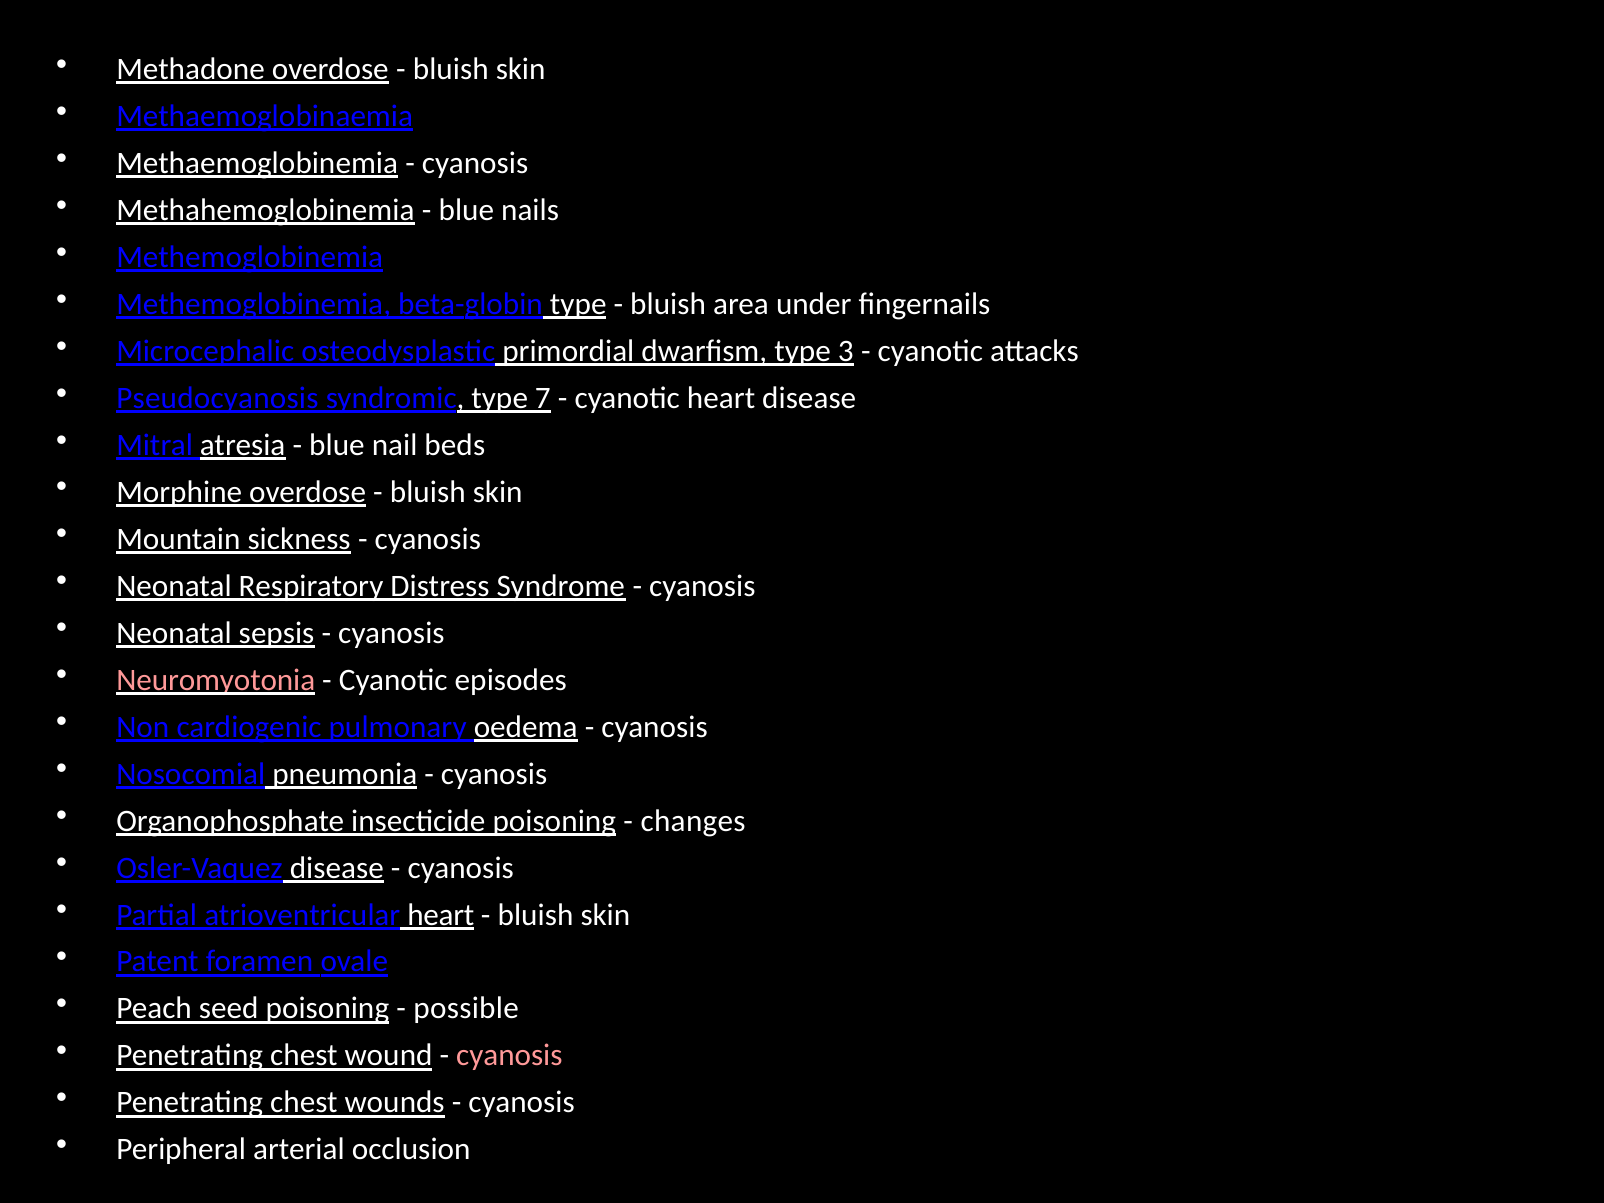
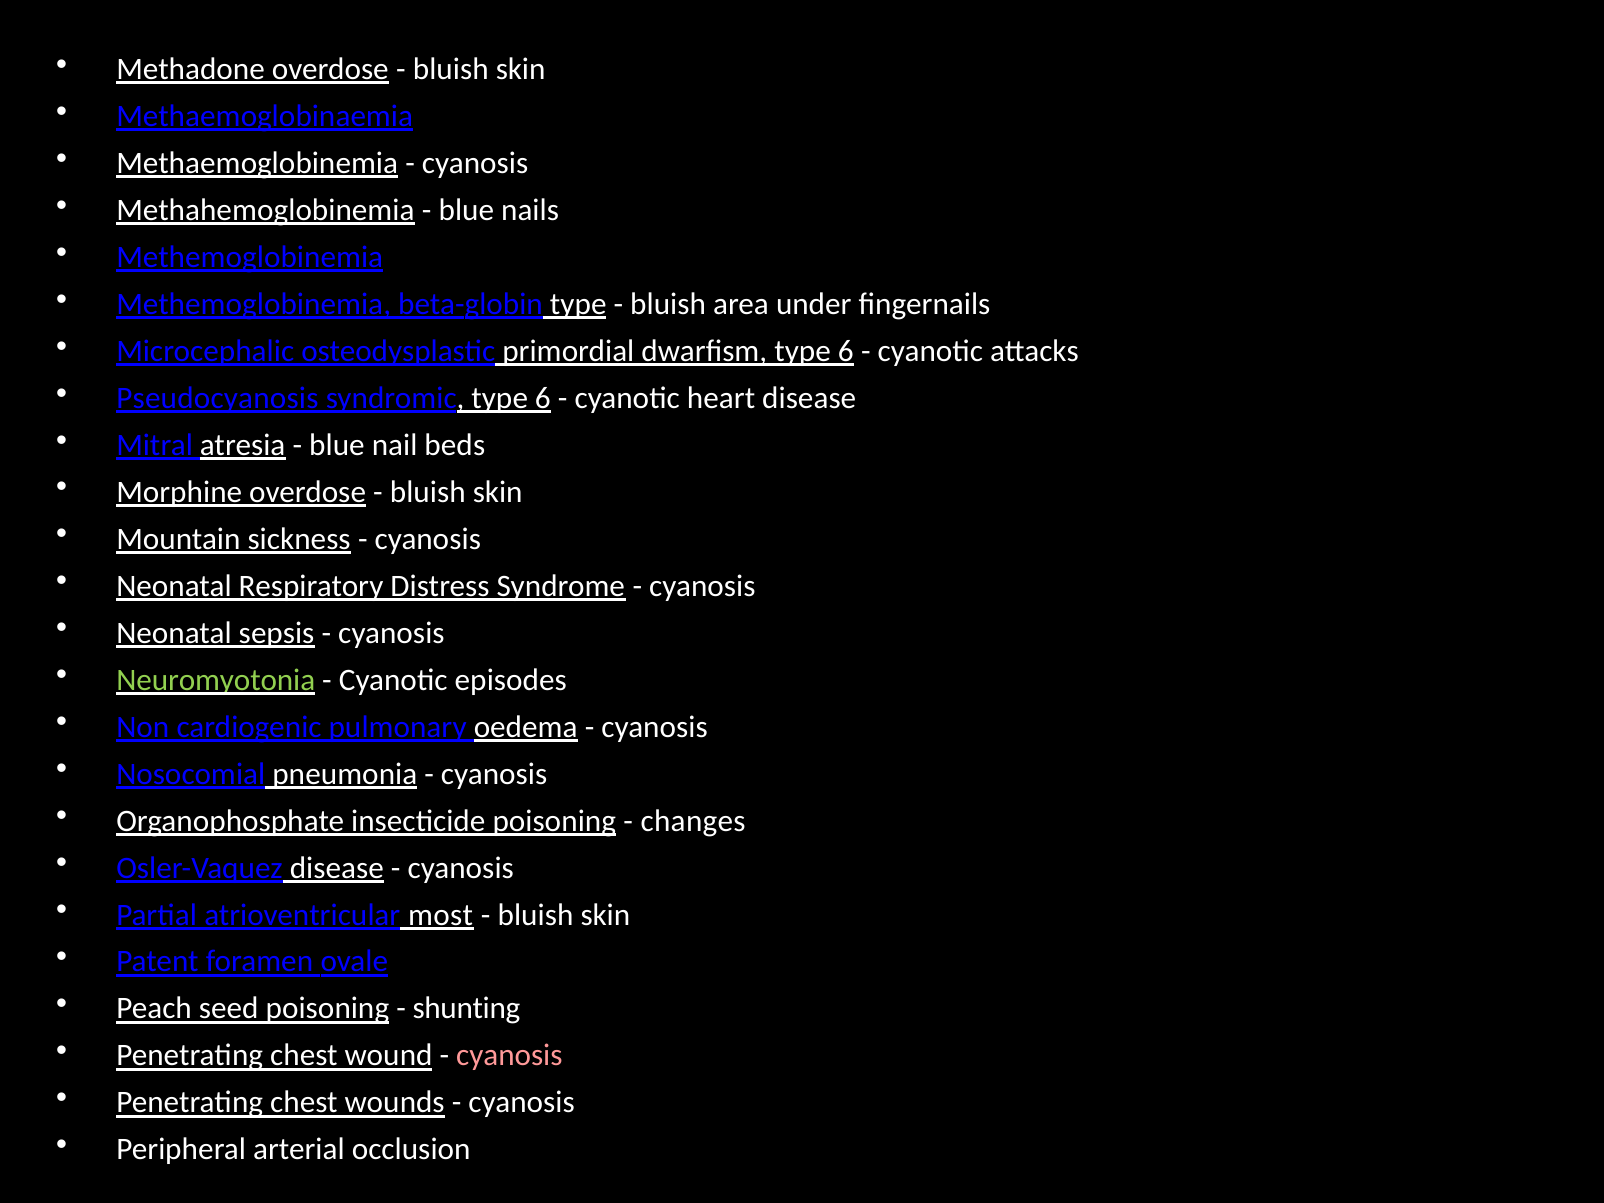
dwarfism type 3: 3 -> 6 (846, 351)
syndromic type 7: 7 -> 6 (543, 398)
Neuromyotonia colour: pink -> light green (216, 680)
atrioventricular heart: heart -> most (441, 915)
possible: possible -> shunting (466, 1009)
